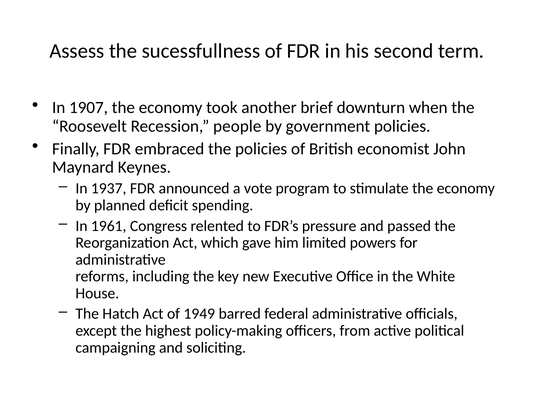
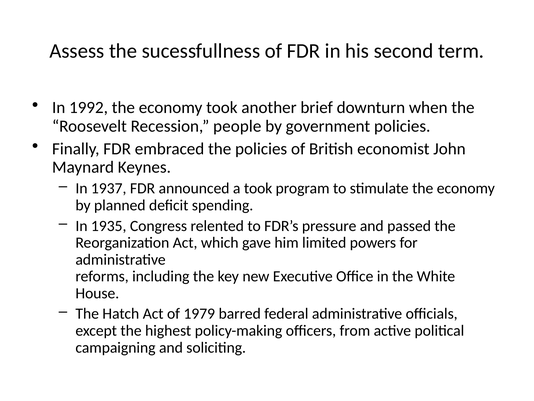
1907: 1907 -> 1992 (89, 108)
a vote: vote -> took (258, 188)
1961: 1961 -> 1935 (109, 226)
1949: 1949 -> 1979 (199, 313)
